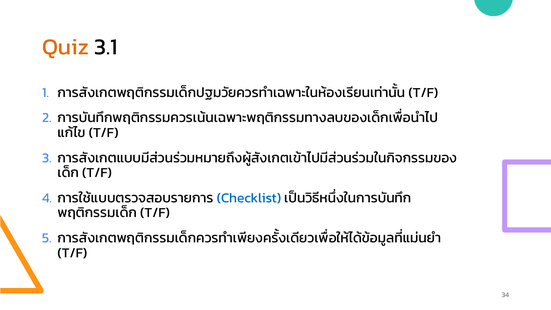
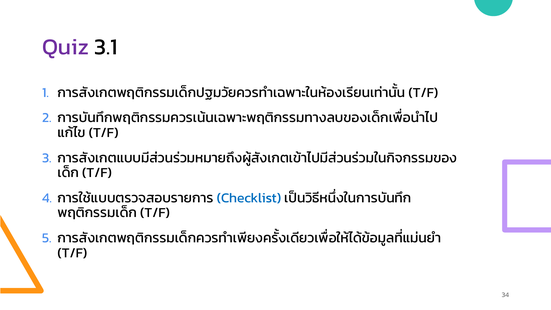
Quiz colour: orange -> purple (65, 47)
